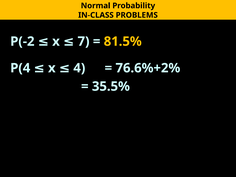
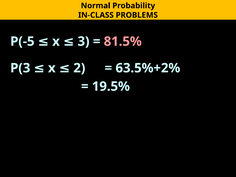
P(-2: P(-2 -> P(-5 (22, 41)
7: 7 -> 3 (84, 41)
81.5% colour: yellow -> pink (123, 41)
76.6%+2%: 76.6%+2% -> 63.5%+2% (148, 68)
P(4: P(4 -> P(3 (20, 68)
4: 4 -> 2 (79, 68)
35.5%: 35.5% -> 19.5% (111, 86)
